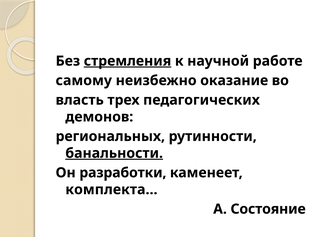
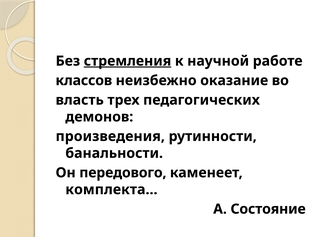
самому: самому -> классов (84, 80)
региональных: региональных -> произведения (110, 136)
банальности underline: present -> none (114, 153)
разработки: разработки -> передового (123, 173)
